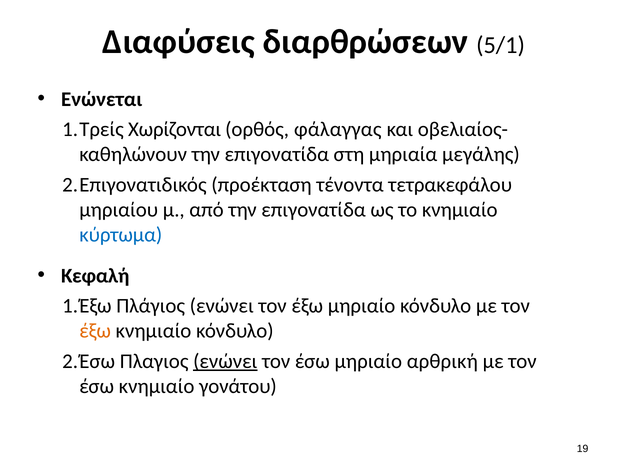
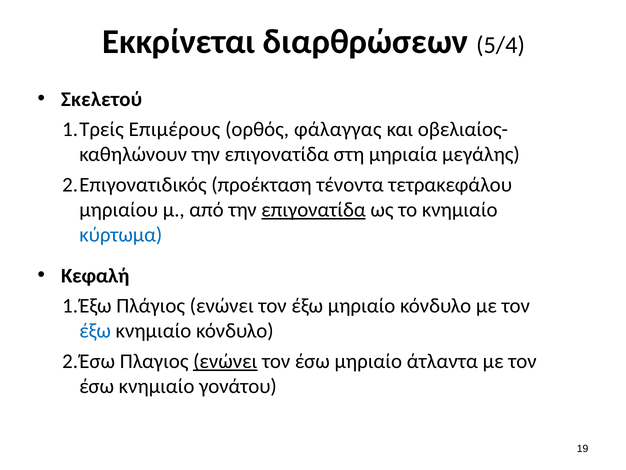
Διαφύσεις: Διαφύσεις -> Εκκρίνεται (179, 41)
5/1: 5/1 -> 5/4 (501, 45)
Ενώνεται: Ενώνεται -> Σκελετού (102, 99)
Χωρίζονται: Χωρίζονται -> Επιμέρους (174, 129)
επιγονατίδα underline: none -> present (314, 210)
έξω colour: orange -> blue (95, 331)
αρθρική: αρθρική -> άτλαντα (442, 361)
